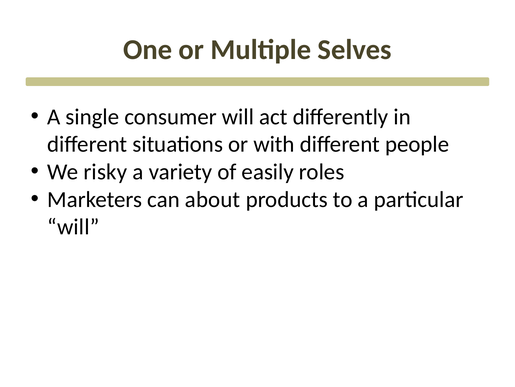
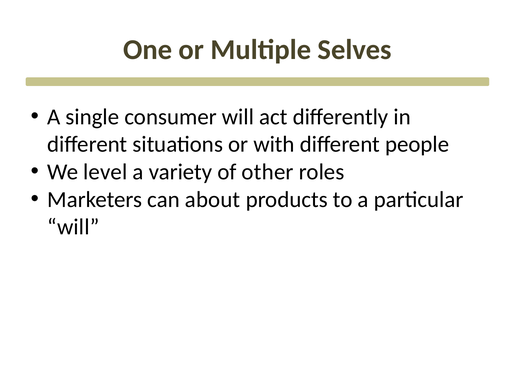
risky: risky -> level (105, 172)
easily: easily -> other (268, 172)
